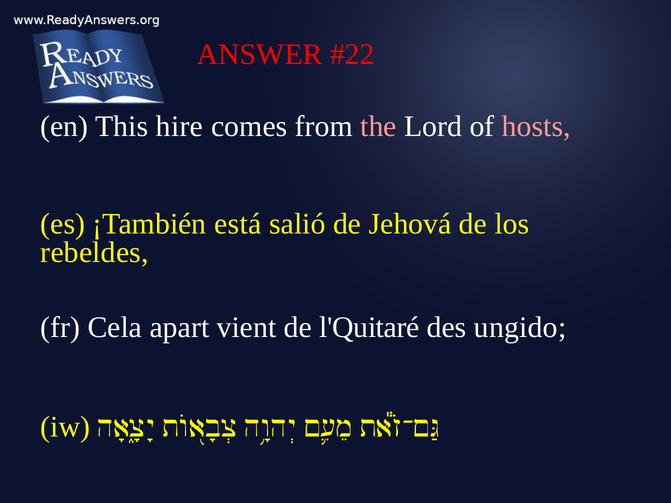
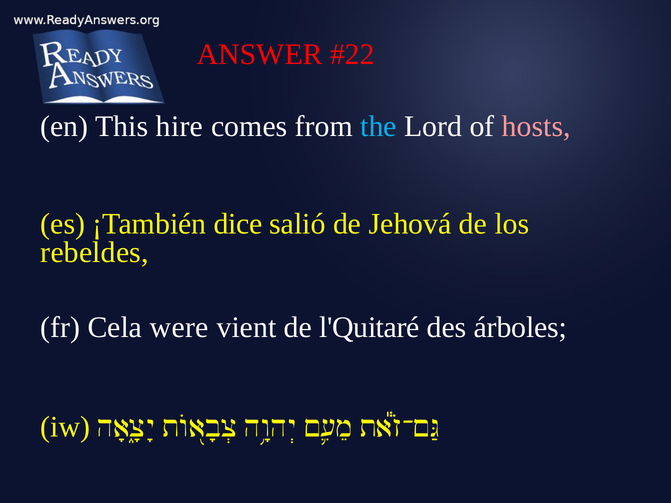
the colour: pink -> light blue (378, 127)
está: está -> dice (238, 224)
apart: apart -> were (179, 327)
ungido: ungido -> árboles (520, 327)
